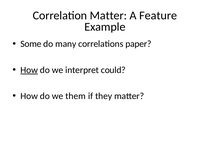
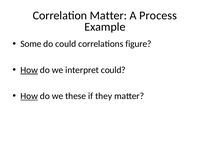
Feature: Feature -> Process (158, 15)
do many: many -> could (66, 44)
paper: paper -> figure (138, 44)
How underline: none -> present (29, 96)
them: them -> these (76, 96)
